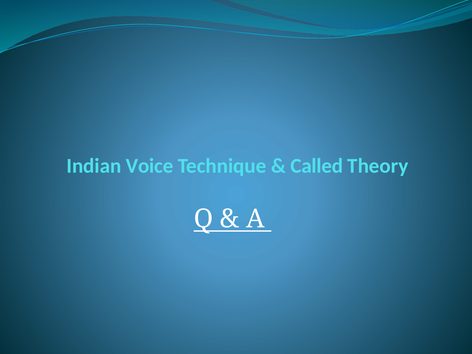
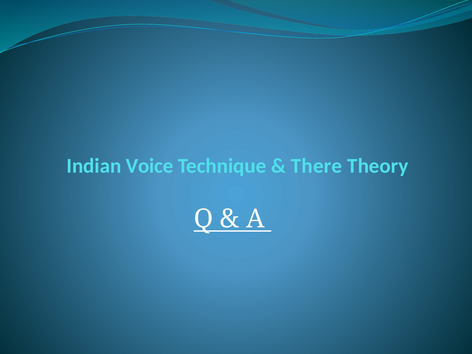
Called: Called -> There (316, 166)
